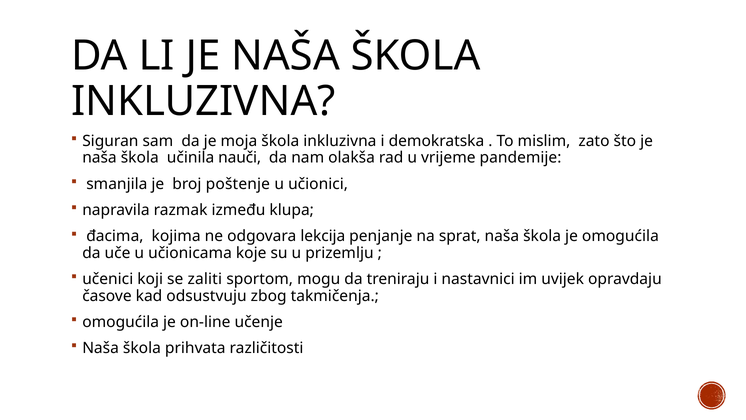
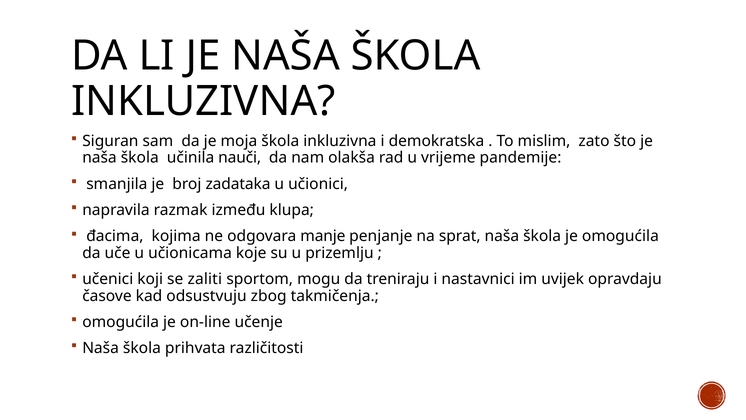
poštenje: poštenje -> zadataka (238, 184)
lekcija: lekcija -> manje (323, 236)
